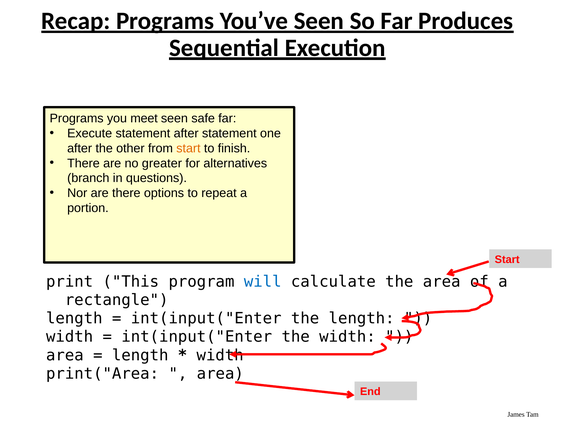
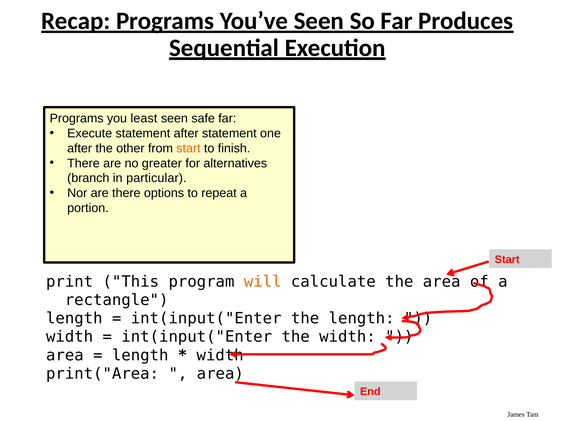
meet: meet -> least (144, 119)
questions: questions -> particular (156, 178)
will colour: blue -> orange (263, 282)
